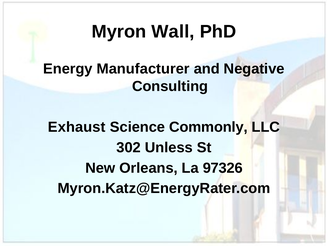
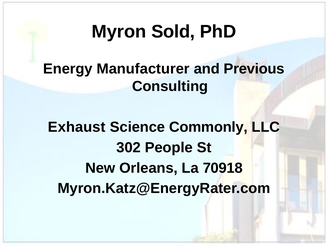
Wall: Wall -> Sold (173, 32)
Negative: Negative -> Previous (254, 69)
Unless: Unless -> People (169, 148)
97326: 97326 -> 70918 (223, 168)
